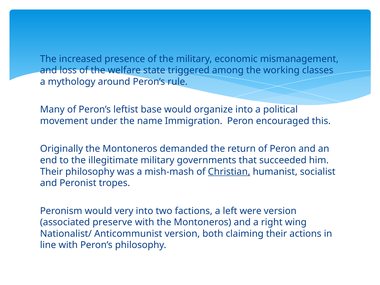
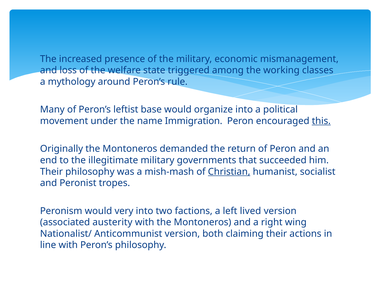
this underline: none -> present (321, 121)
were: were -> lived (250, 211)
preserve: preserve -> austerity (112, 222)
